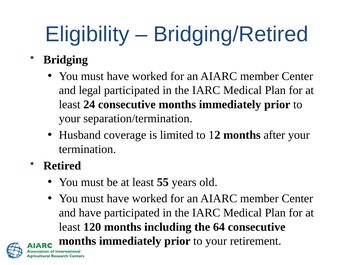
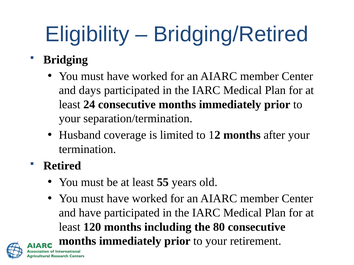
legal: legal -> days (90, 90)
64: 64 -> 80 (219, 227)
